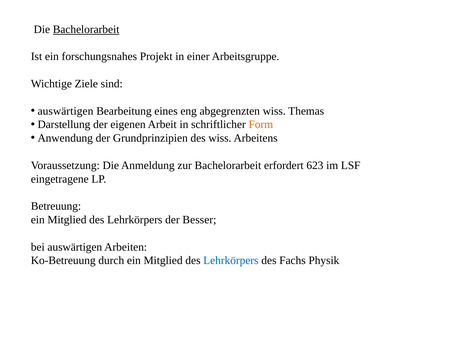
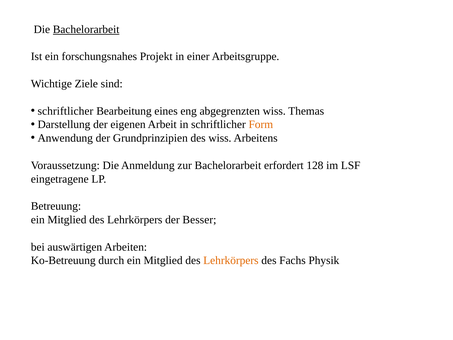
auswärtigen: auswärtigen -> schriftlicher (65, 111)
623: 623 -> 128 (315, 165)
Lehrkörpers colour: blue -> orange (231, 260)
